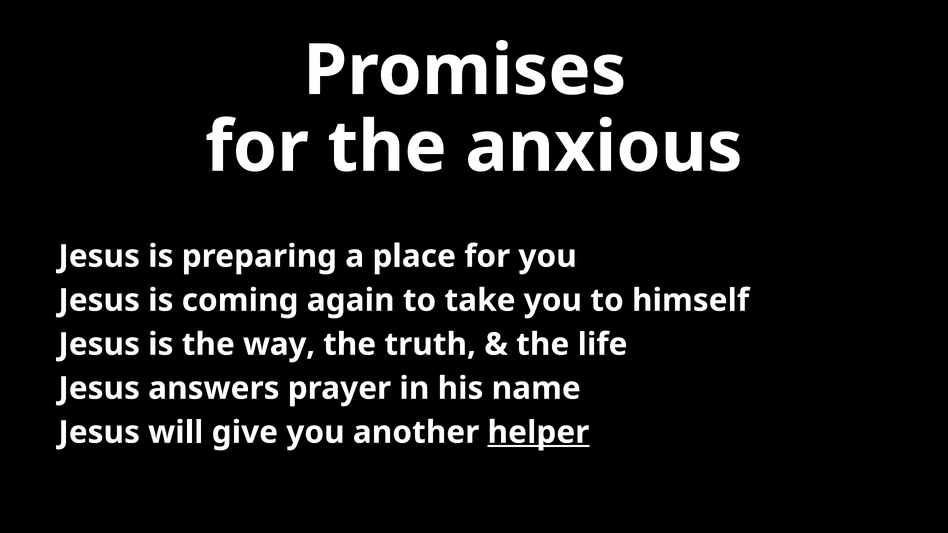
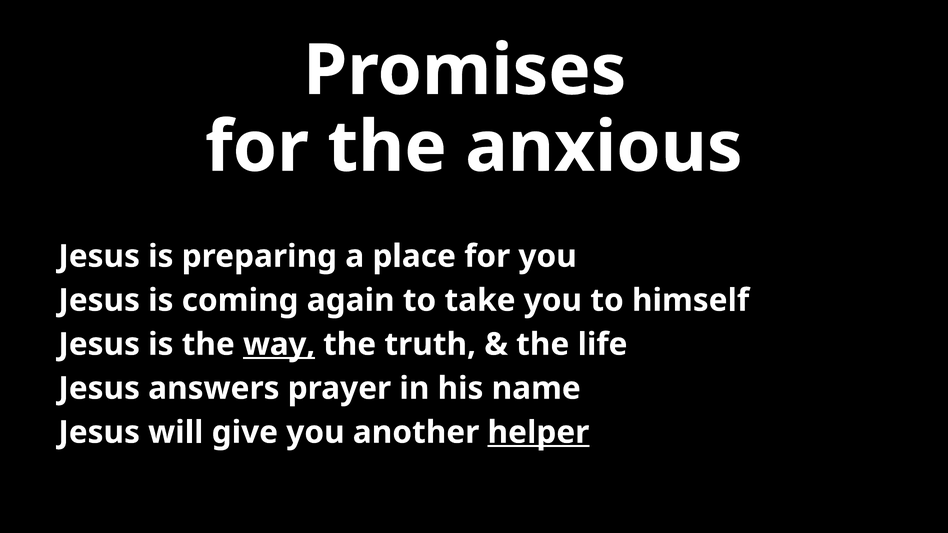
way underline: none -> present (279, 345)
